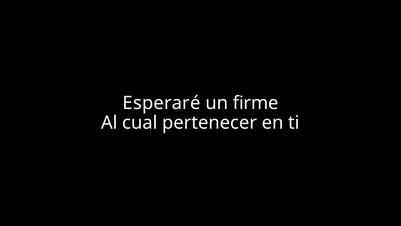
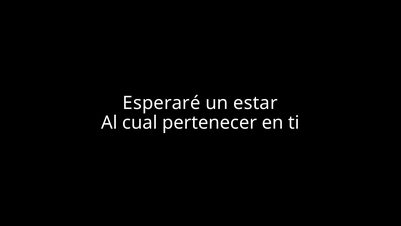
firme: firme -> estar (255, 103)
